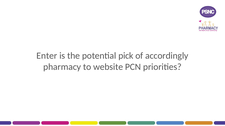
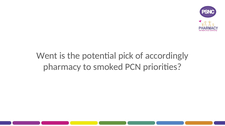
Enter: Enter -> Went (47, 56)
website: website -> smoked (108, 67)
